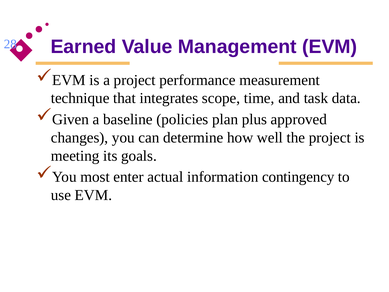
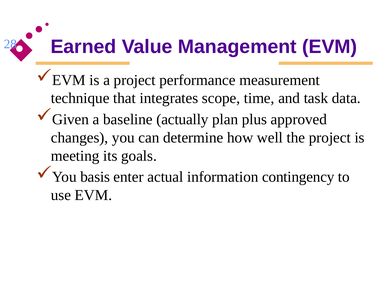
policies: policies -> actually (182, 119)
most: most -> basis (95, 177)
